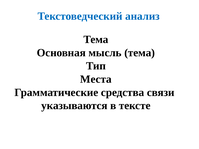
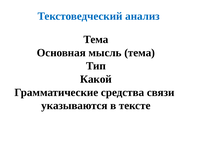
Места: Места -> Какой (96, 79)
